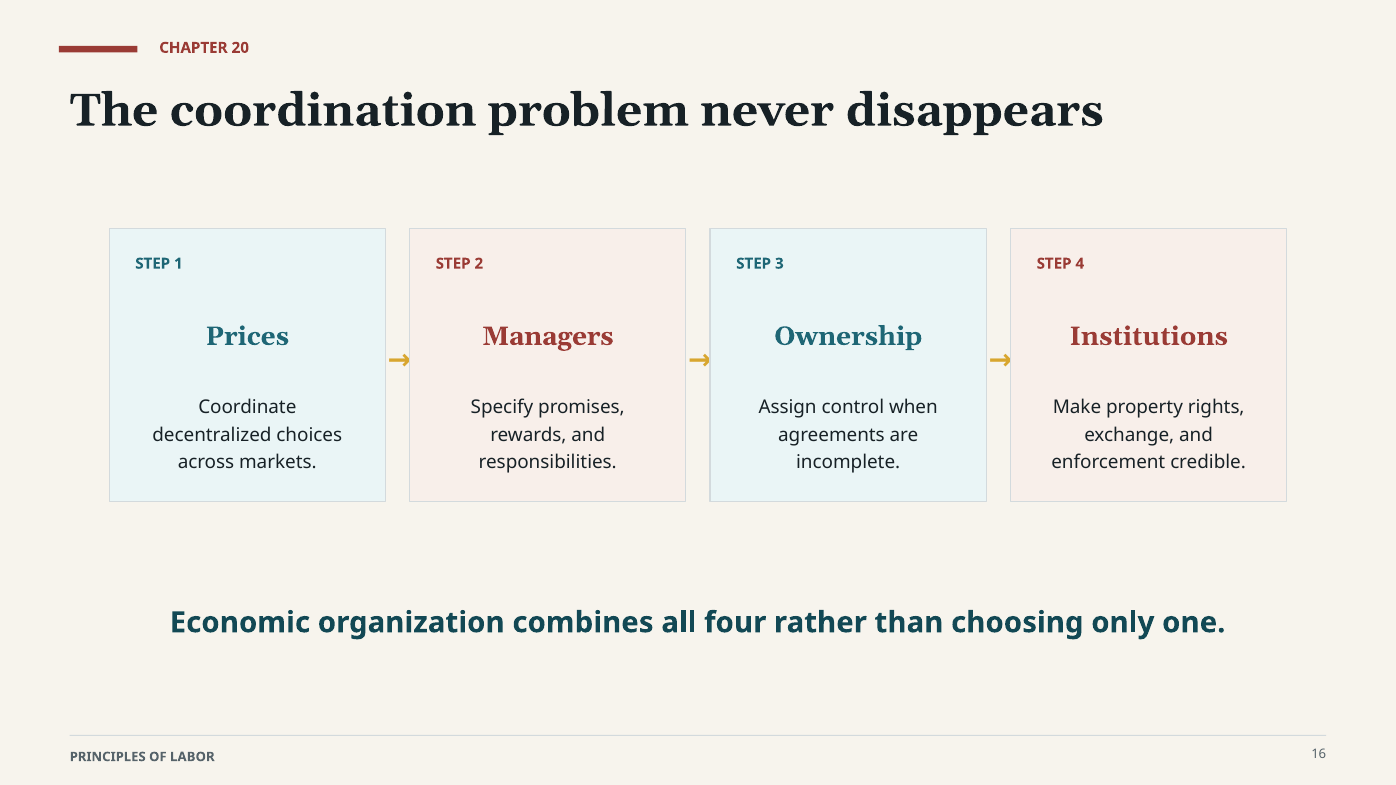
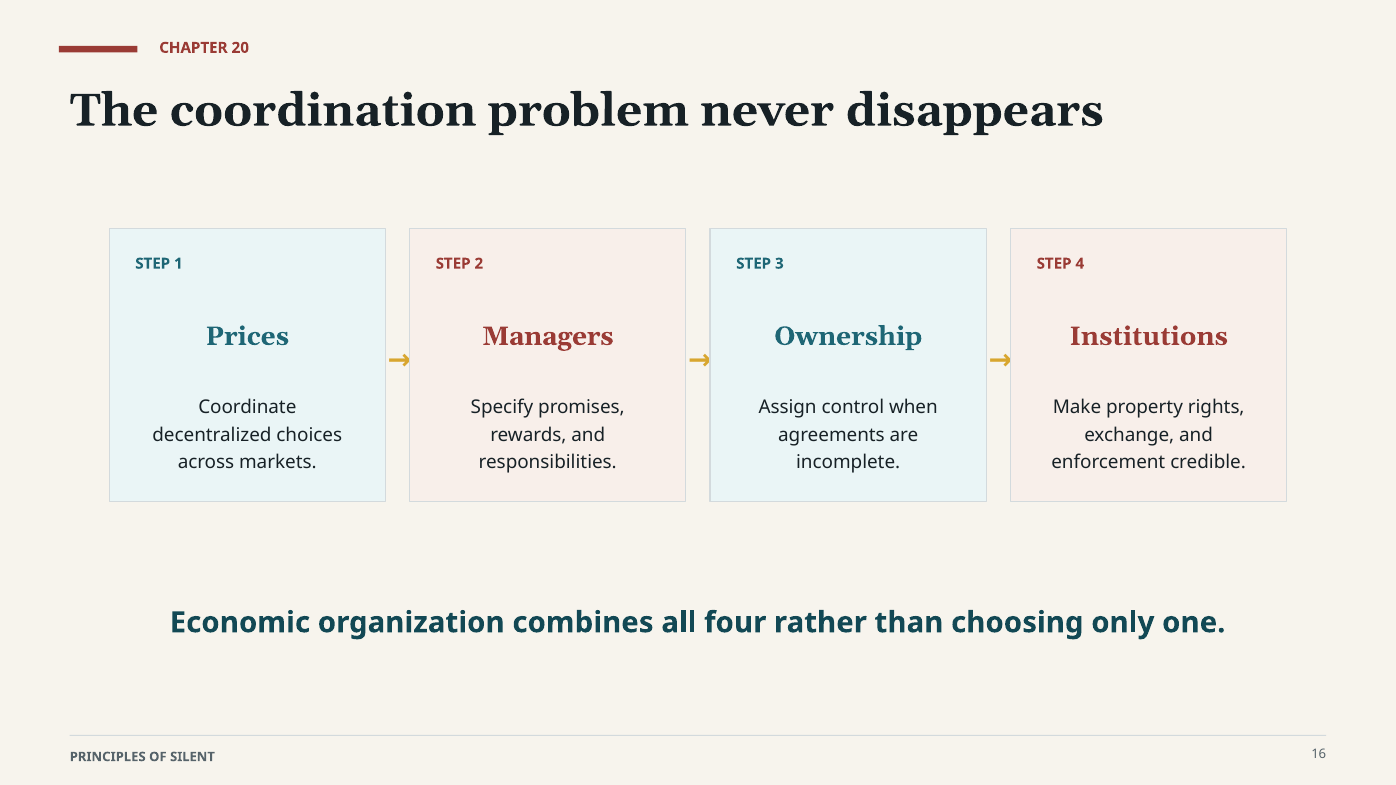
LABOR: LABOR -> SILENT (192, 757)
